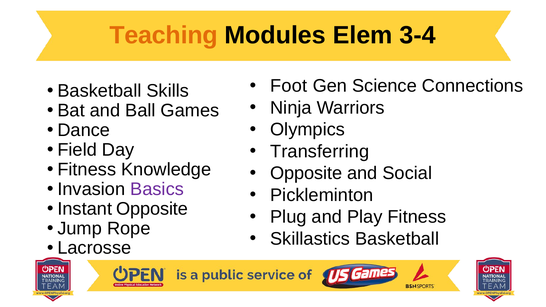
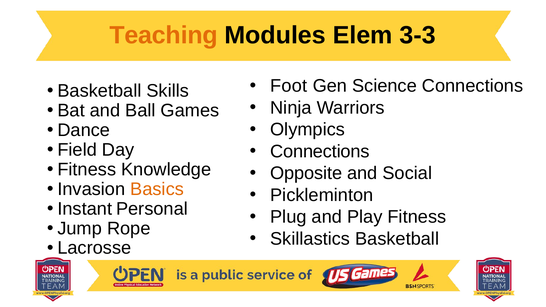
3-4: 3-4 -> 3-3 (418, 35)
Transferring: Transferring -> Connections (320, 152)
Basics colour: purple -> orange (157, 189)
Instant Opposite: Opposite -> Personal (152, 209)
